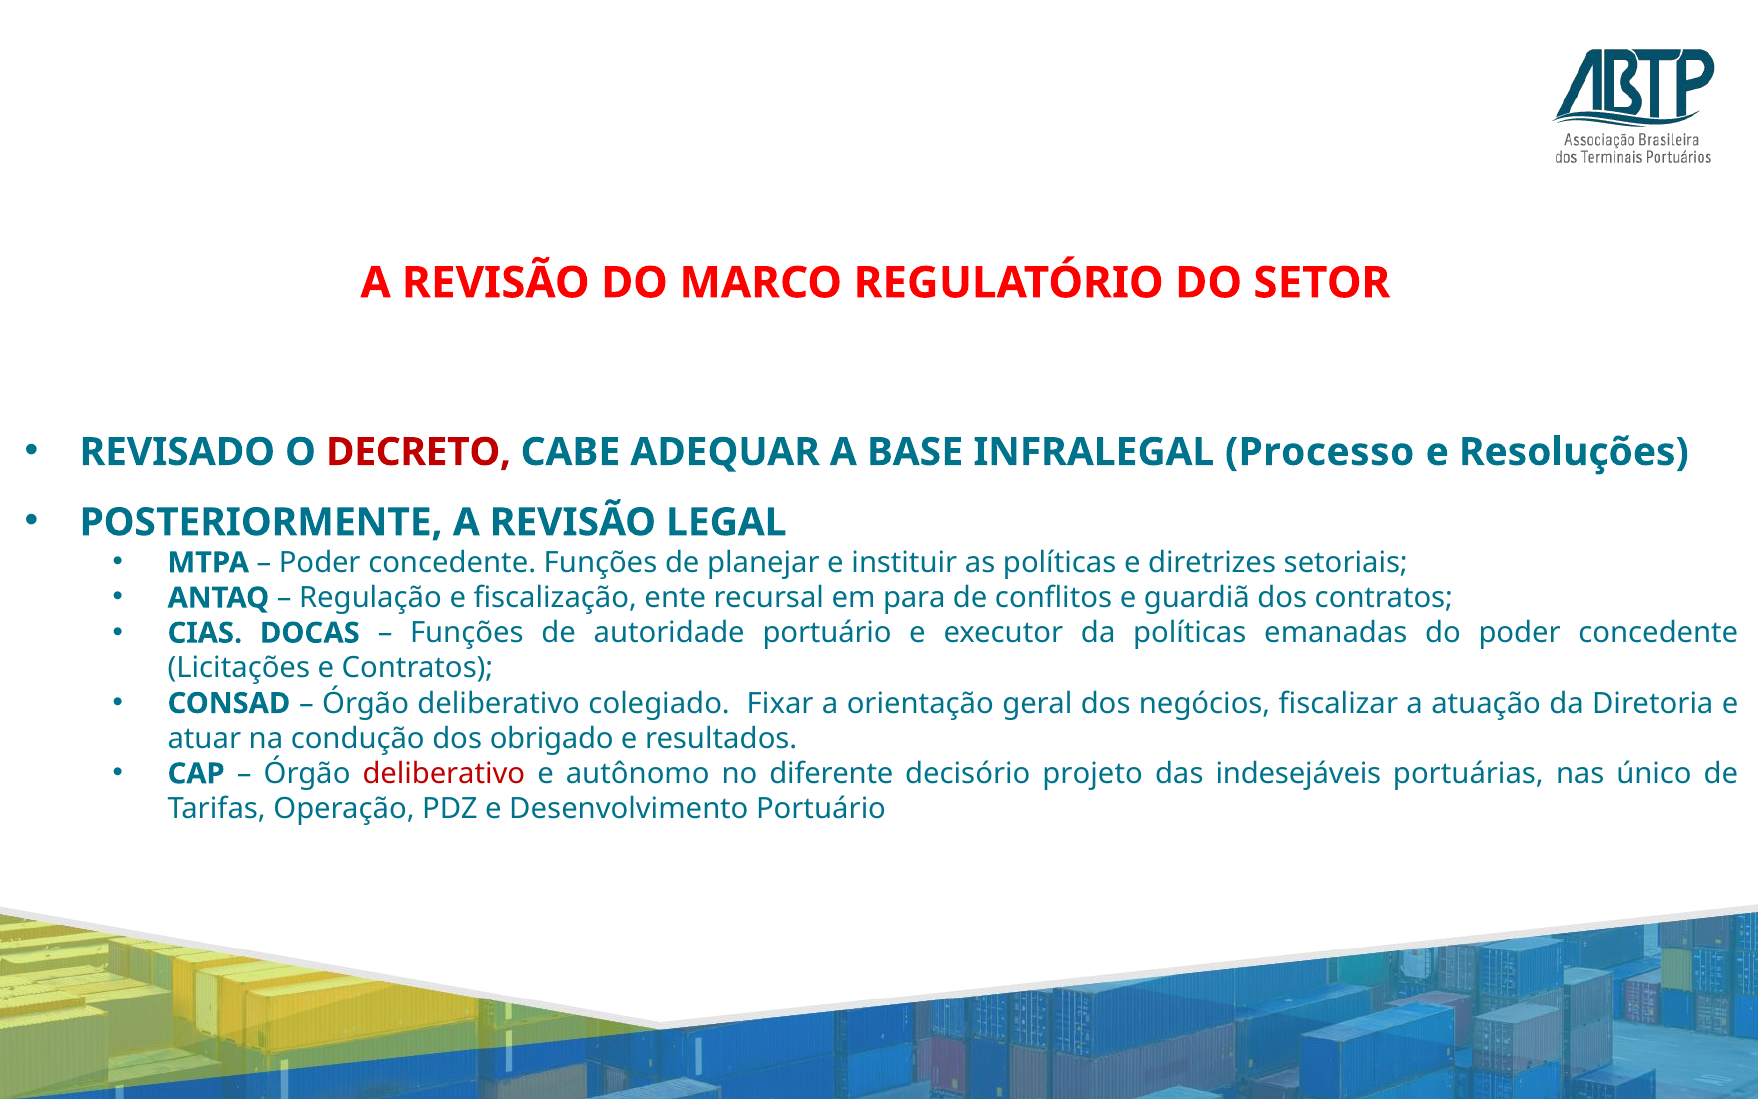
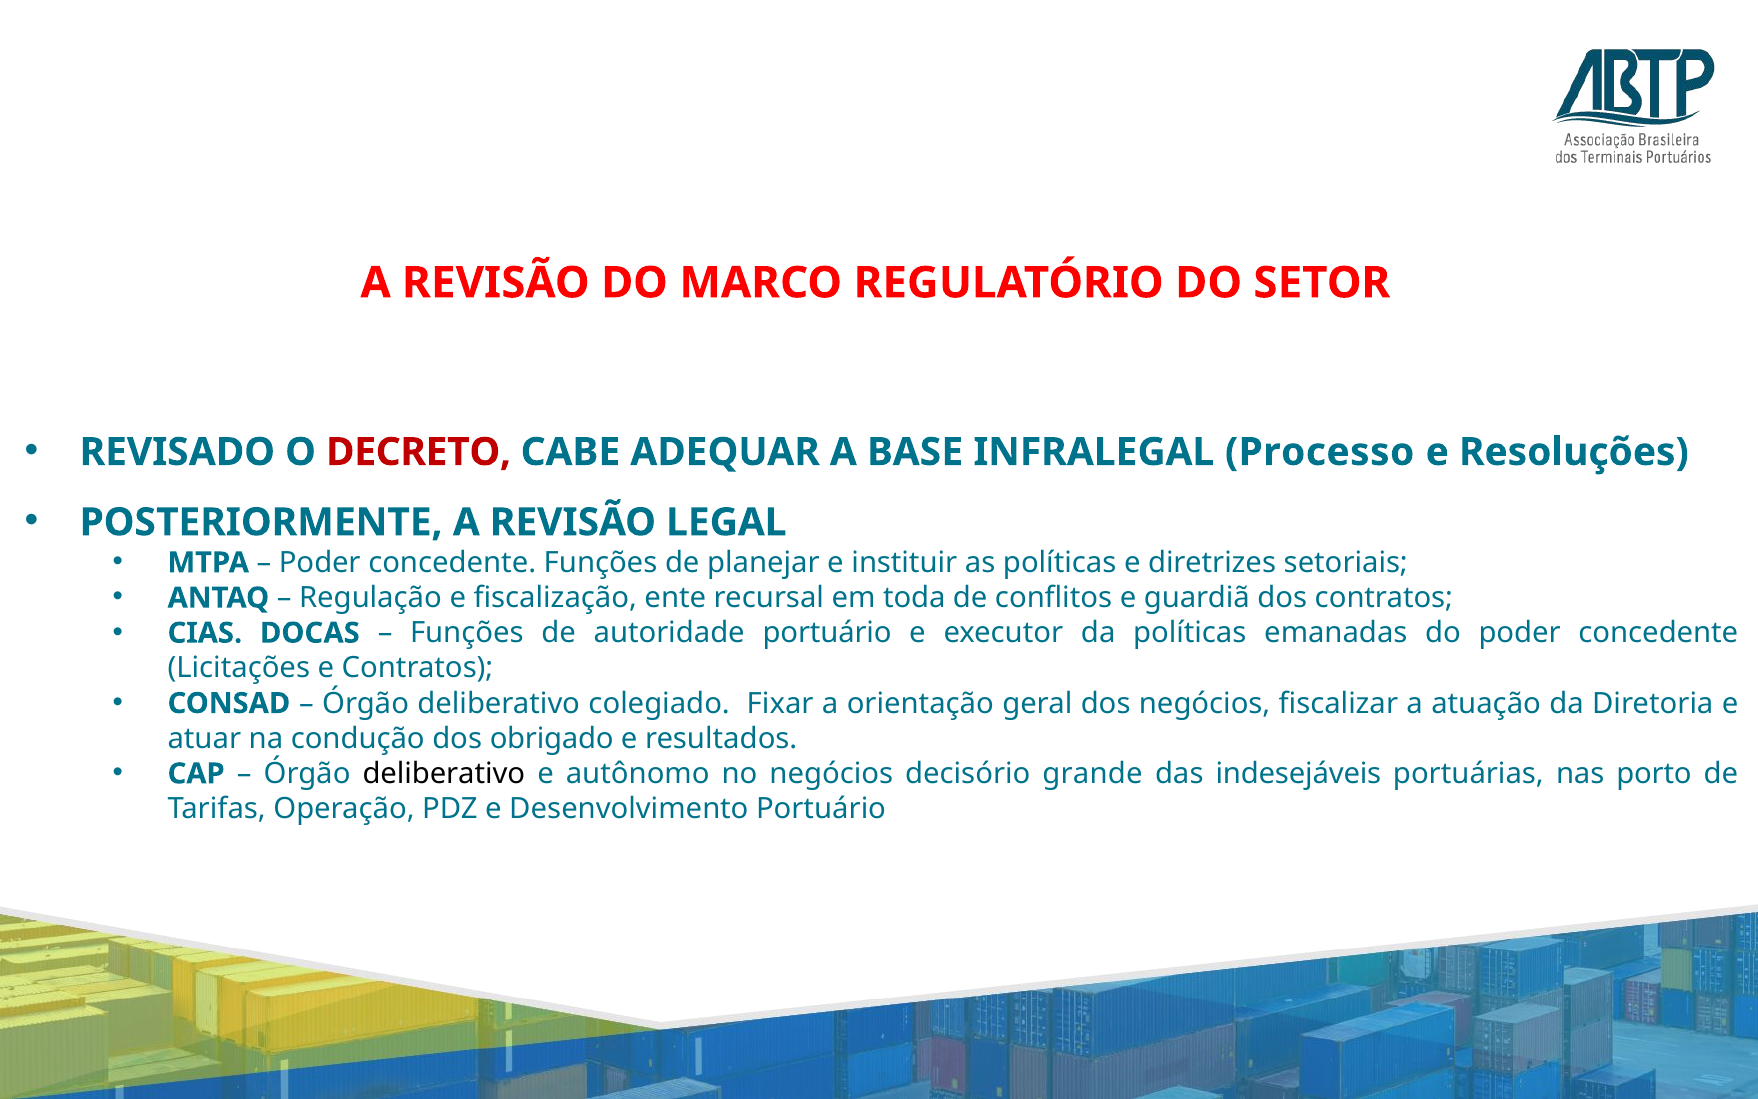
para: para -> toda (914, 598)
deliberativo colour: red -> black (444, 774)
no diferente: diferente -> negócios (831, 774)
projeto: projeto -> grande (1093, 774)
único: único -> porto (1654, 774)
